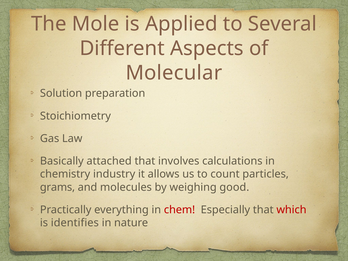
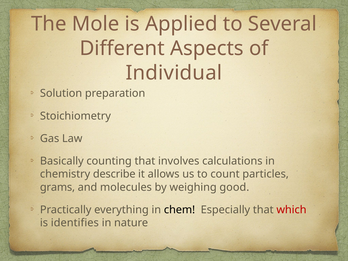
Molecular: Molecular -> Individual (174, 73)
attached: attached -> counting (109, 161)
industry: industry -> describe (114, 174)
chem colour: red -> black (179, 210)
